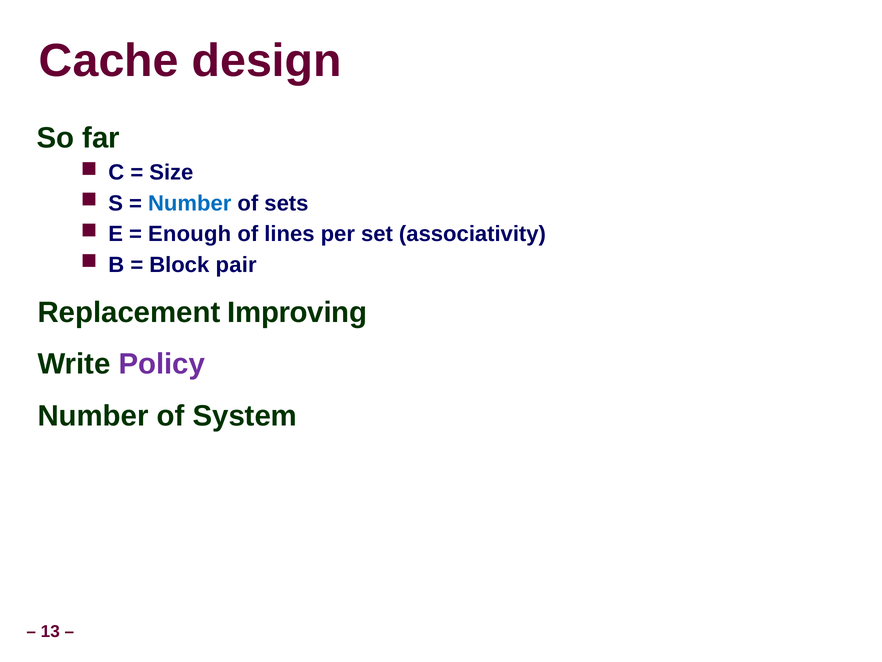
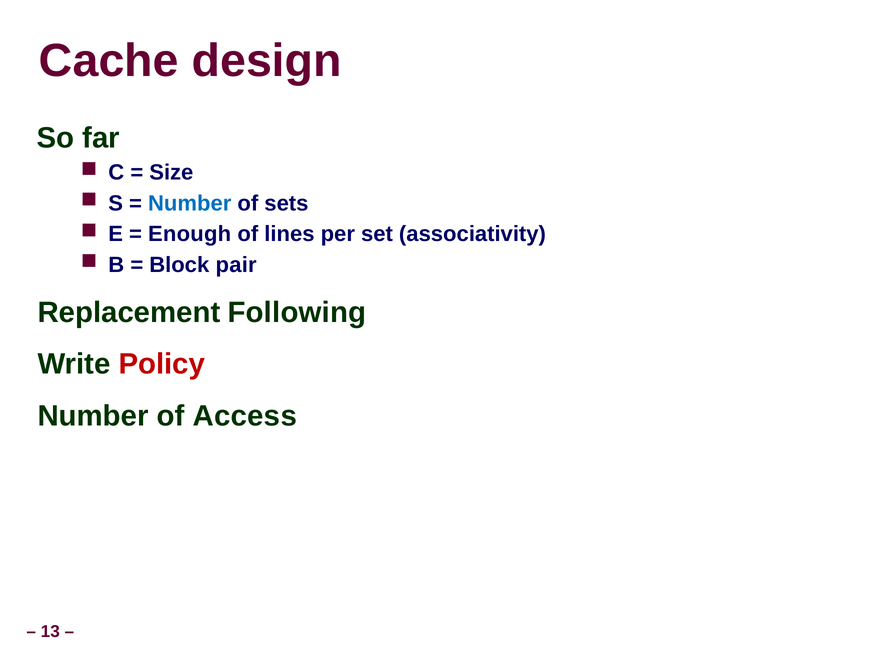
Improving: Improving -> Following (297, 312)
Policy colour: purple -> red (162, 364)
System: System -> Access (245, 416)
